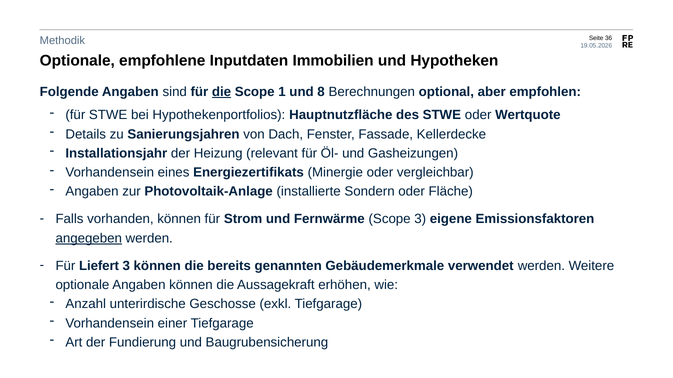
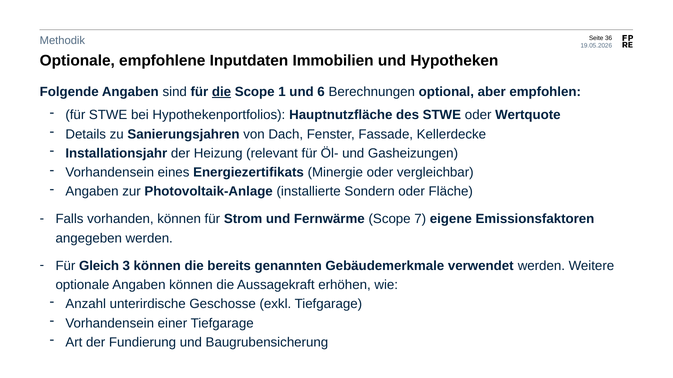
8: 8 -> 6 (321, 92)
Scope 3: 3 -> 7 (420, 219)
angegeben underline: present -> none (89, 239)
Liefert: Liefert -> Gleich (99, 266)
